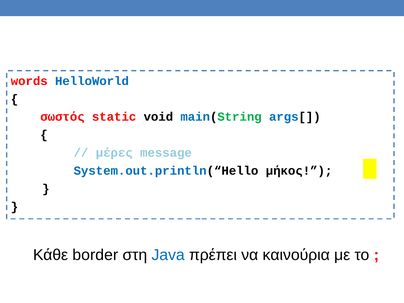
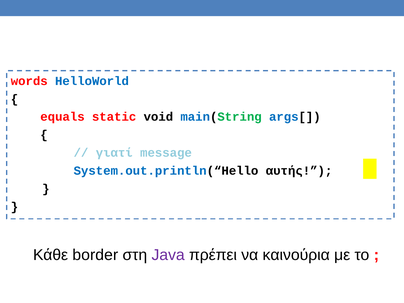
σωστός: σωστός -> equals (63, 117)
μέρες: μέρες -> γιατί (114, 153)
μήκος: μήκος -> αυτής (299, 171)
Java colour: blue -> purple (168, 255)
